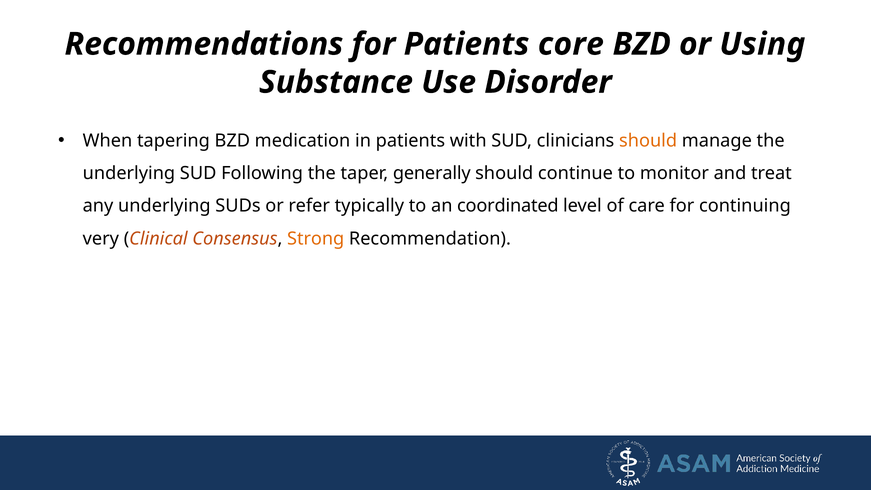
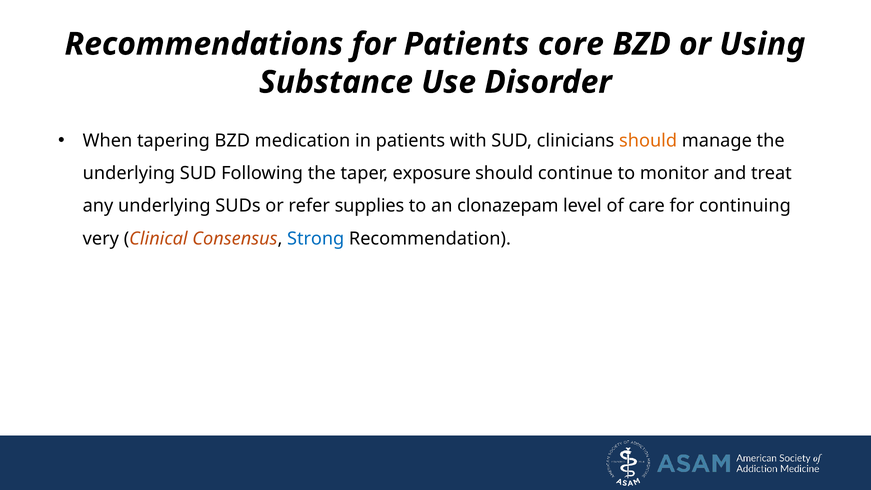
generally: generally -> exposure (432, 173)
typically: typically -> supplies (369, 206)
coordinated: coordinated -> clonazepam (508, 206)
Strong colour: orange -> blue (316, 239)
